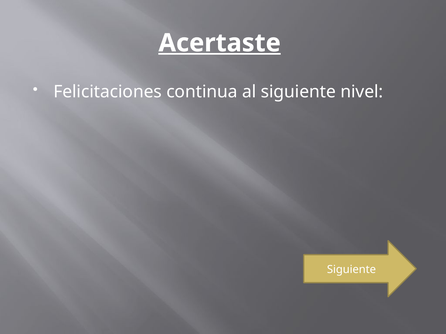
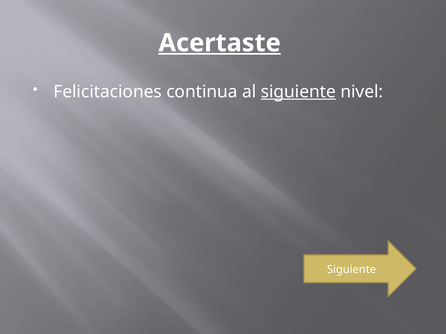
siguiente underline: none -> present (298, 92)
